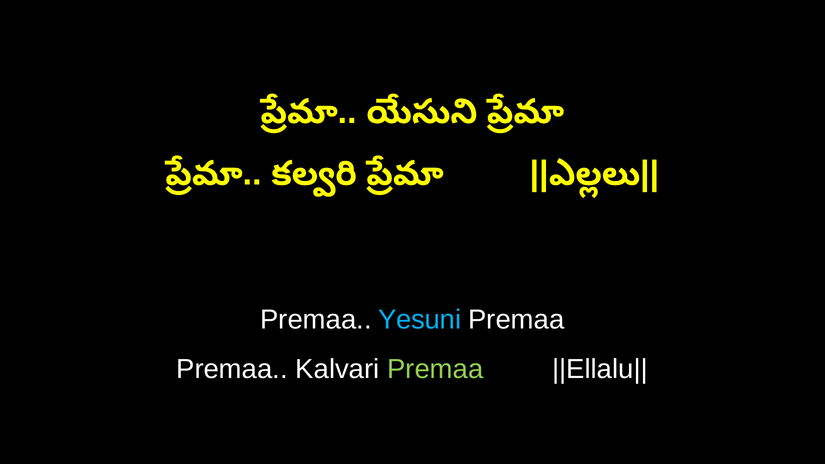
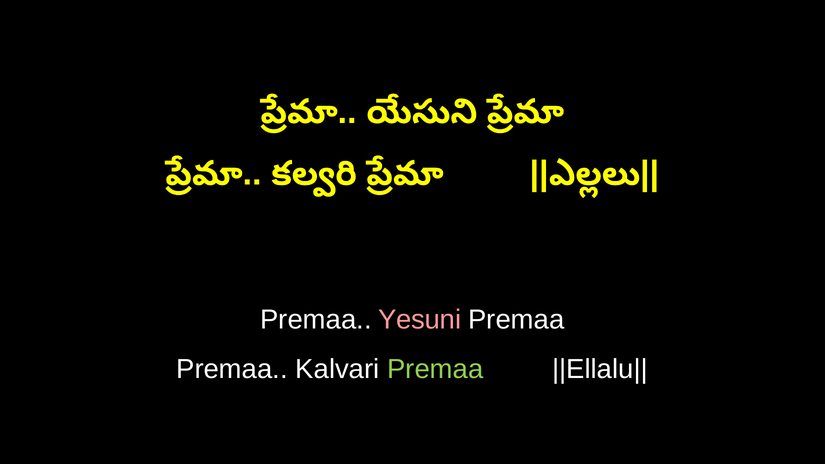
Yesuni colour: light blue -> pink (420, 320)
